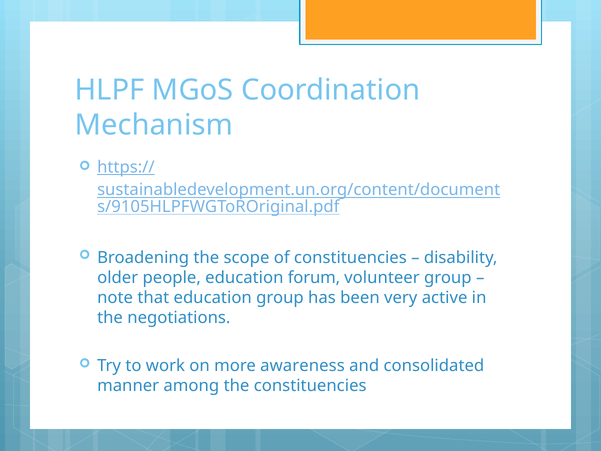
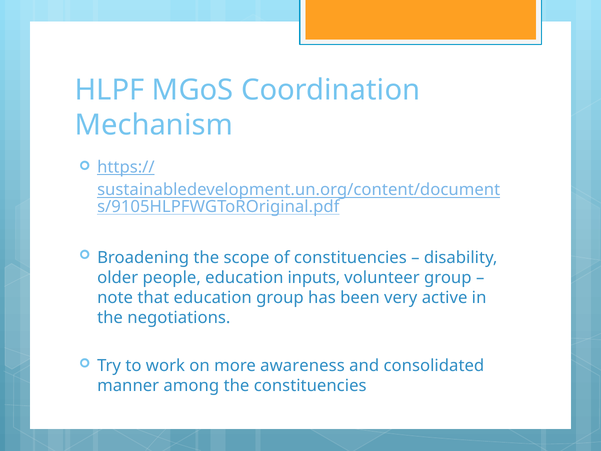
forum: forum -> inputs (314, 277)
